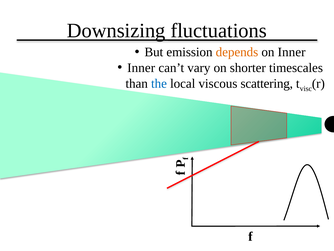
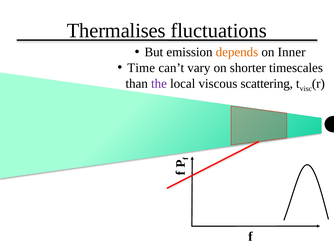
Downsizing: Downsizing -> Thermalises (116, 31)
Inner: Inner -> Time (141, 68)
the colour: blue -> purple (159, 83)
